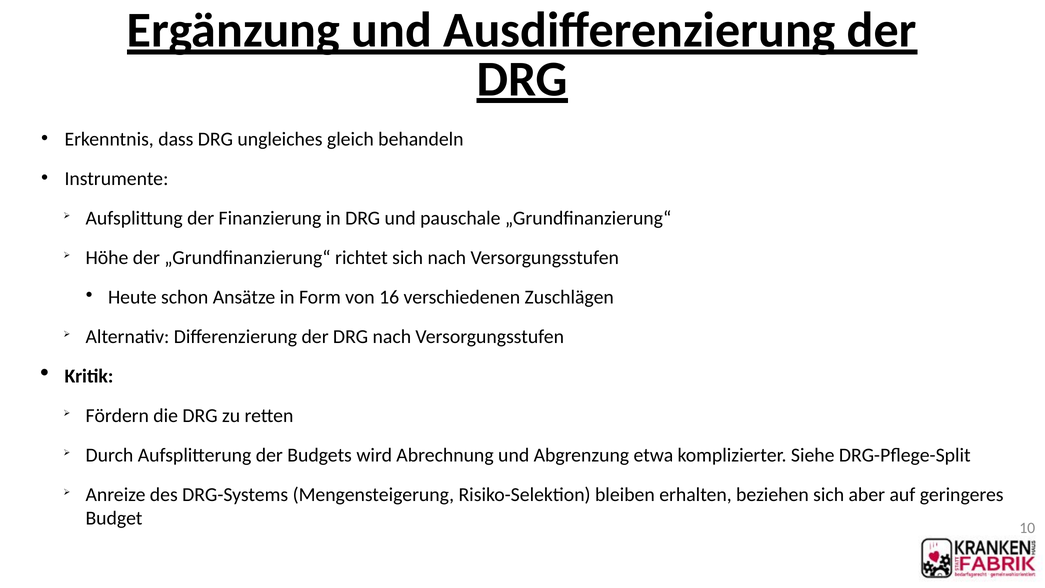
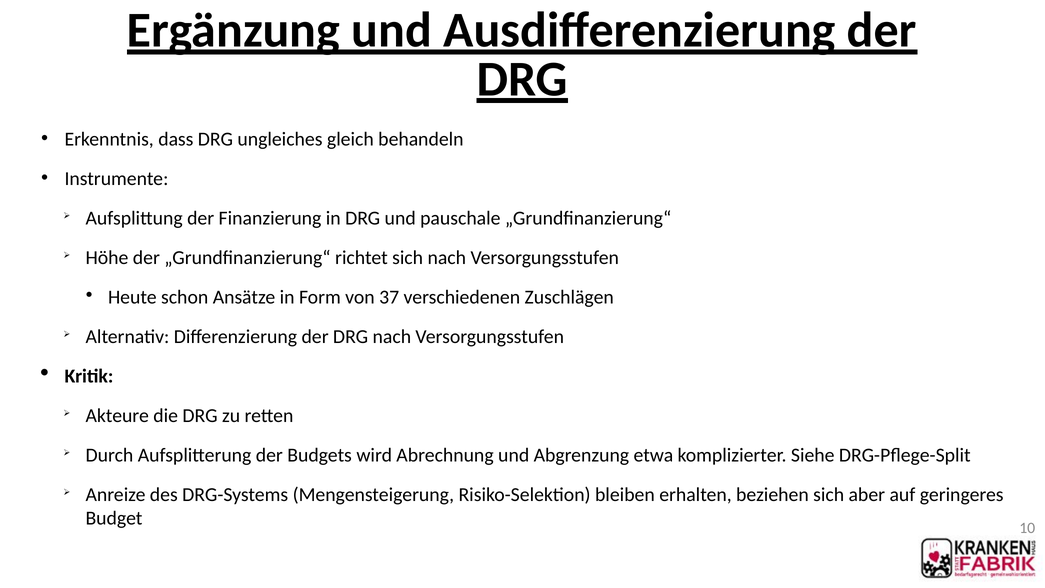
16: 16 -> 37 (389, 297)
Fördern: Fördern -> Akteure (117, 416)
